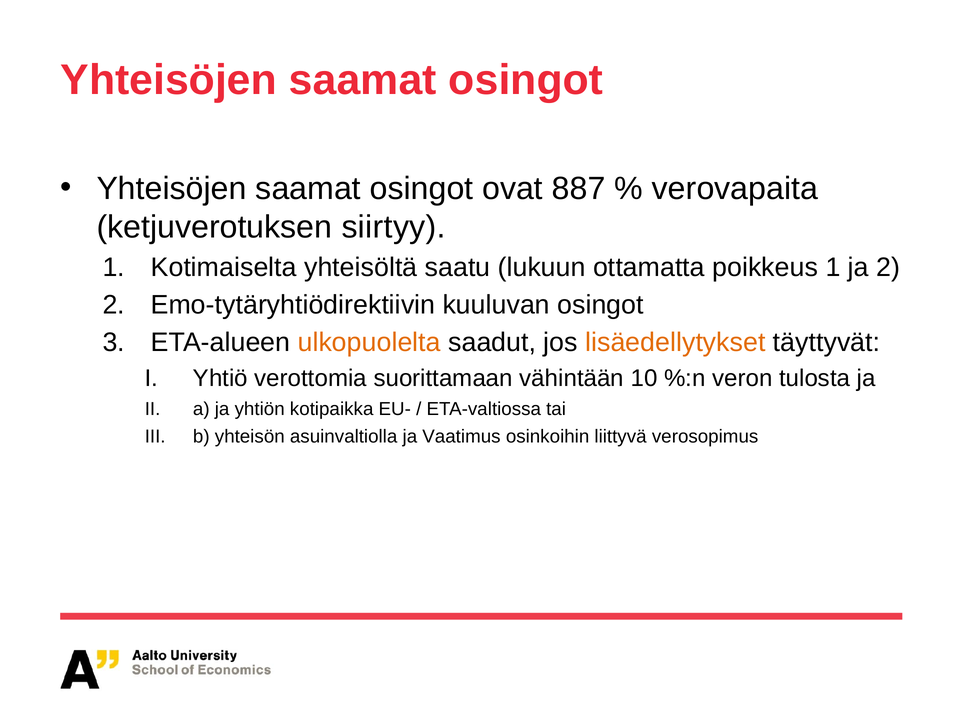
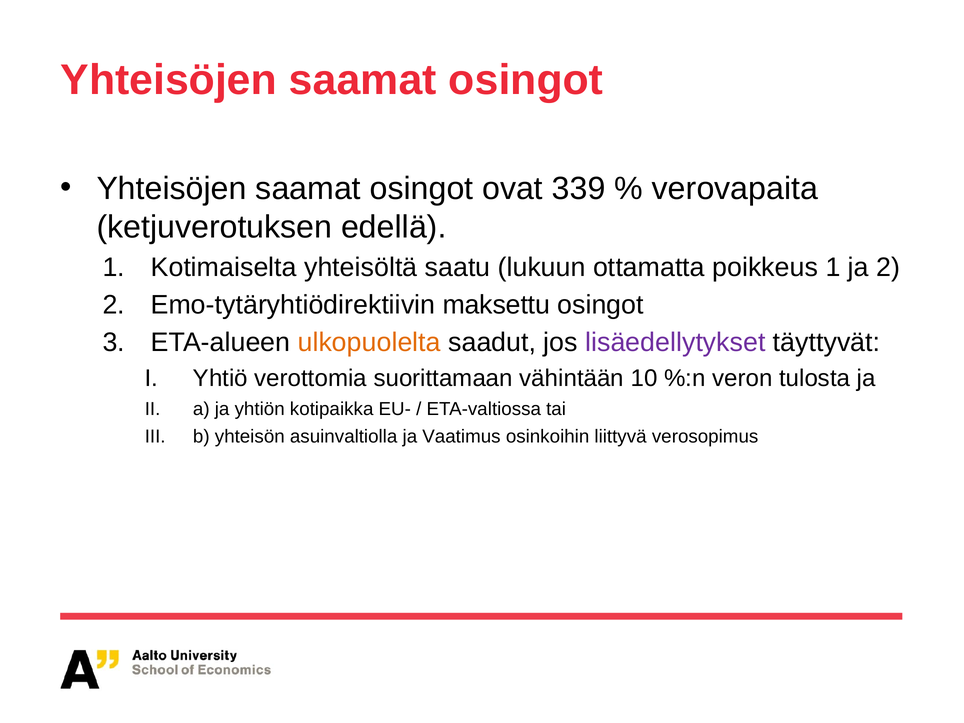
887: 887 -> 339 (579, 189)
siirtyy: siirtyy -> edellä (394, 227)
kuuluvan: kuuluvan -> maksettu (496, 305)
lisäedellytykset colour: orange -> purple (675, 342)
